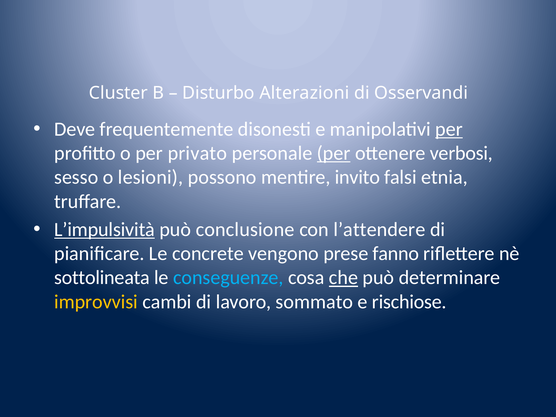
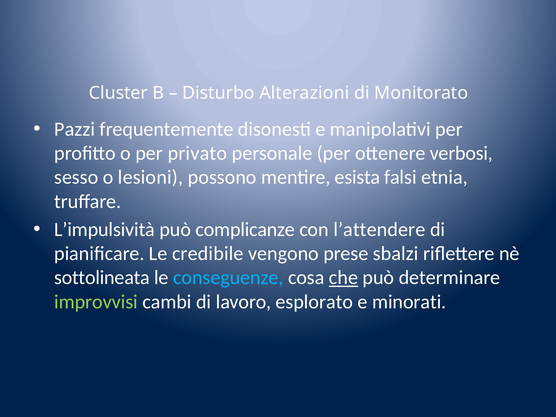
Osservandi: Osservandi -> Monitorato (421, 93)
Deve: Deve -> Pazzi (75, 129)
per underline: present -> none (449, 129)
per underline: present -> none (334, 153)
invito: invito -> esista (357, 177)
L’impulsività underline: present -> none (105, 229)
conclusione: conclusione -> complicanze (245, 229)
concrete: concrete -> credibile (208, 254)
fanno: fanno -> sbalzi (396, 254)
improvvisi colour: yellow -> light green (96, 302)
sommato: sommato -> esplorato (314, 302)
rischiose: rischiose -> minorati (409, 302)
